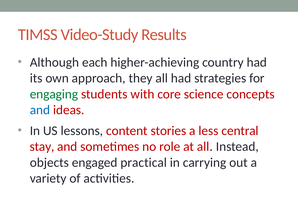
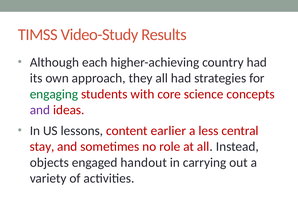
and colour: blue -> purple (40, 110)
stories: stories -> earlier (168, 131)
practical: practical -> handout (144, 163)
